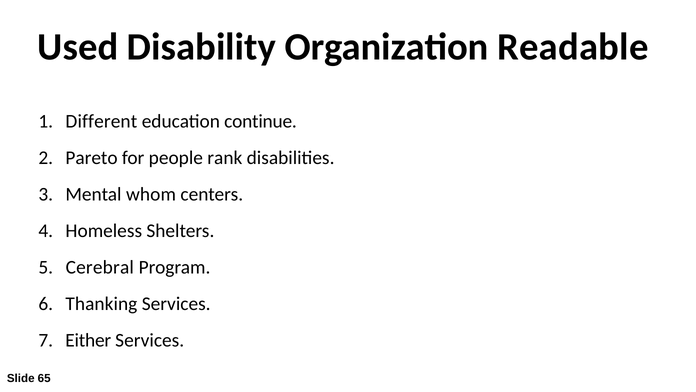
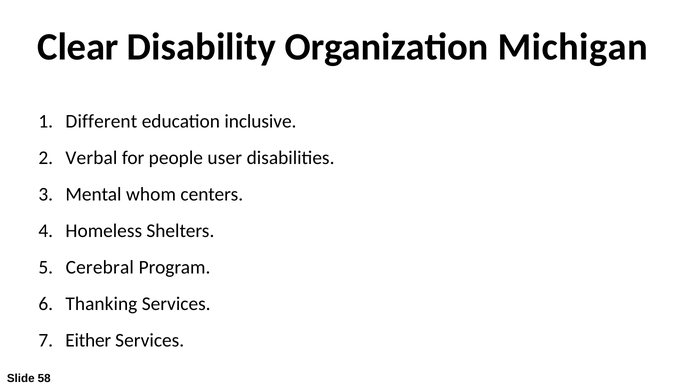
Used: Used -> Clear (78, 47)
Readable: Readable -> Michigan (573, 47)
continue: continue -> inclusive (260, 121)
Pareto: Pareto -> Verbal (91, 158)
rank: rank -> user (225, 158)
65: 65 -> 58 (44, 378)
